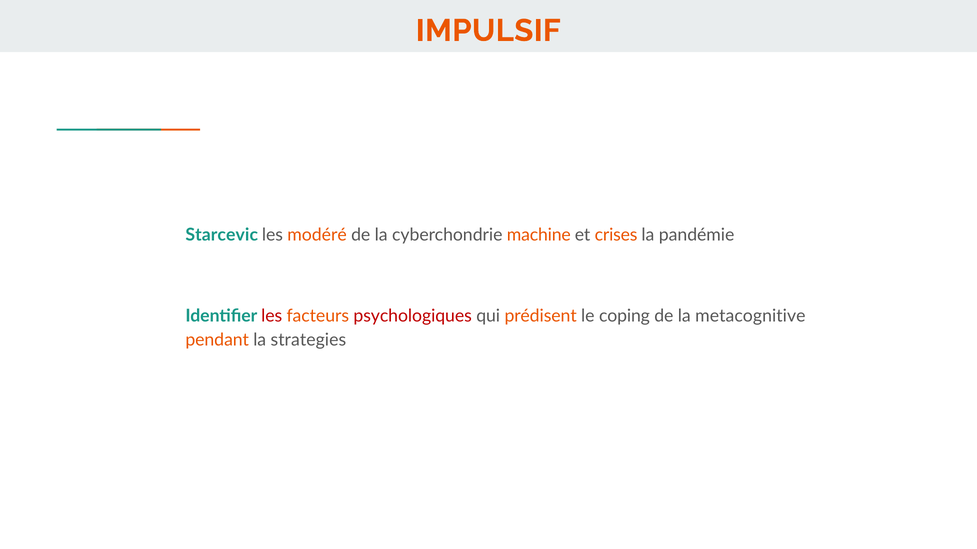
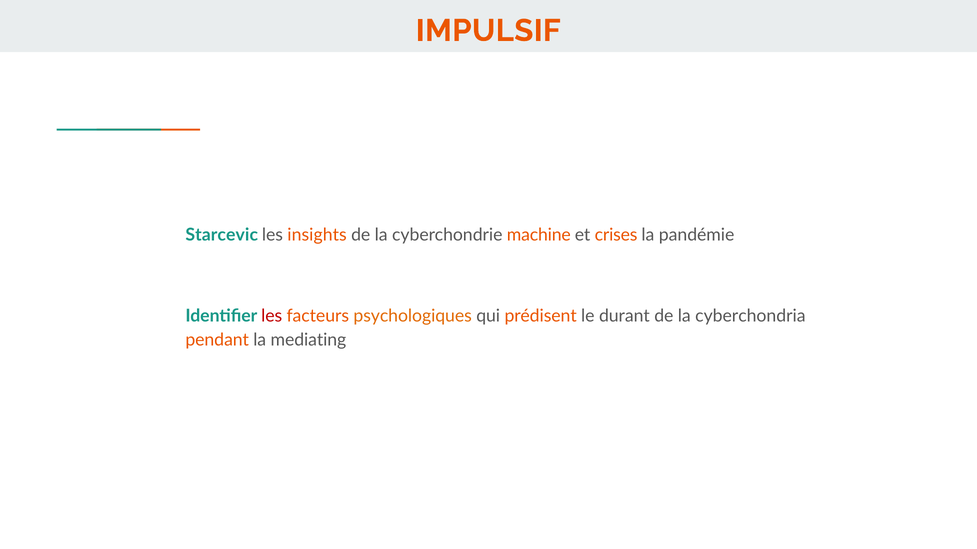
modéré: modéré -> insights (317, 235)
psychologiques colour: red -> orange (413, 316)
coping: coping -> durant (624, 316)
metacognitive: metacognitive -> cyberchondria (750, 316)
strategies: strategies -> mediating (308, 341)
